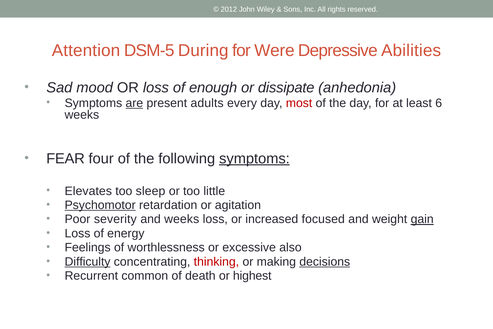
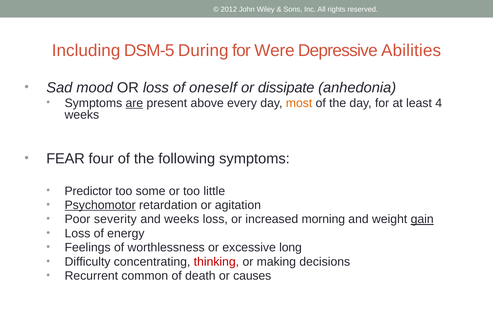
Attention: Attention -> Including (86, 50)
enough: enough -> oneself (213, 87)
adults: adults -> above (207, 103)
most colour: red -> orange (299, 103)
6: 6 -> 4 (439, 103)
symptoms underline: present -> none (254, 158)
Elevates: Elevates -> Predictor (88, 191)
sleep: sleep -> some (151, 191)
focused: focused -> morning (323, 219)
also: also -> long (291, 247)
Difficulty underline: present -> none (88, 261)
decisions underline: present -> none (325, 261)
highest: highest -> causes (252, 276)
